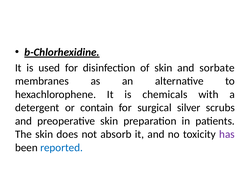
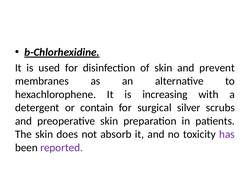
sorbate: sorbate -> prevent (217, 68)
chemicals: chemicals -> increasing (165, 95)
reported colour: blue -> purple (62, 148)
